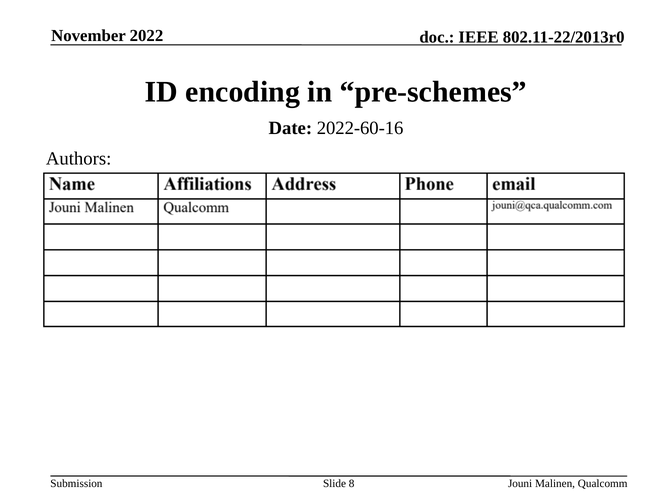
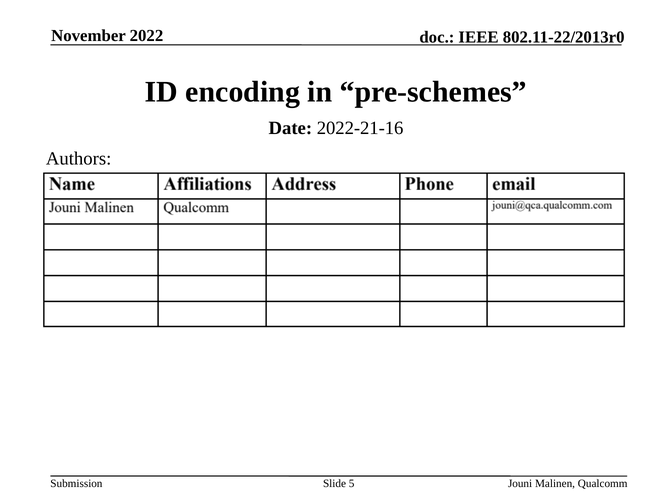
2022-60-16: 2022-60-16 -> 2022-21-16 (360, 128)
8: 8 -> 5 (352, 483)
